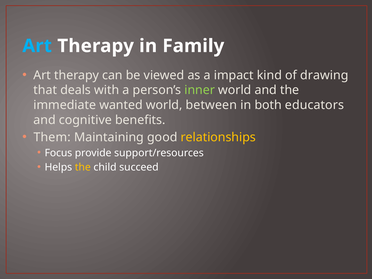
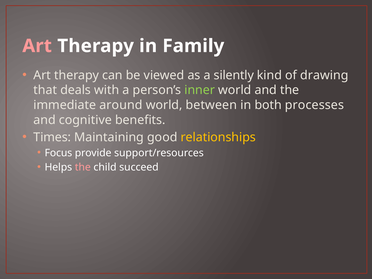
Art colour: light blue -> pink (37, 46)
impact: impact -> silently (234, 75)
wanted: wanted -> around (121, 105)
educators: educators -> processes (314, 105)
Them: Them -> Times (52, 137)
the colour: yellow -> pink (83, 167)
